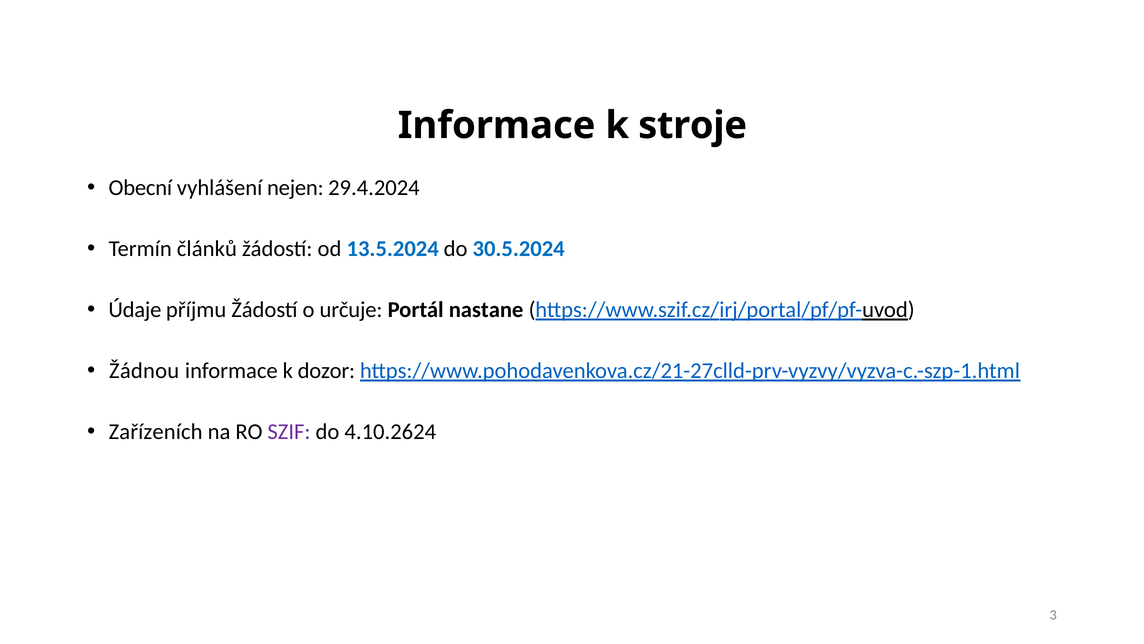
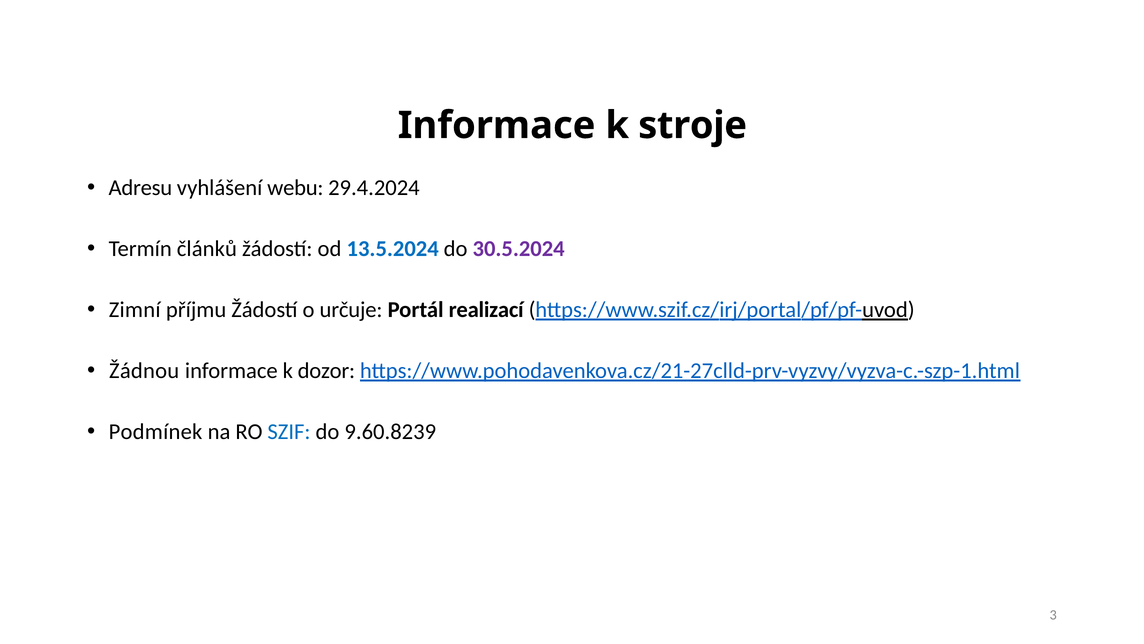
Obecní: Obecní -> Adresu (140, 188)
nejen: nejen -> webu (295, 188)
30.5.2024 colour: blue -> purple (519, 248)
Údaje: Údaje -> Zimní (135, 310)
nastane: nastane -> realizací (486, 310)
Zařízeních: Zařízeních -> Podmínek (156, 431)
SZIF colour: purple -> blue (289, 431)
4.10.2624: 4.10.2624 -> 9.60.8239 (390, 431)
